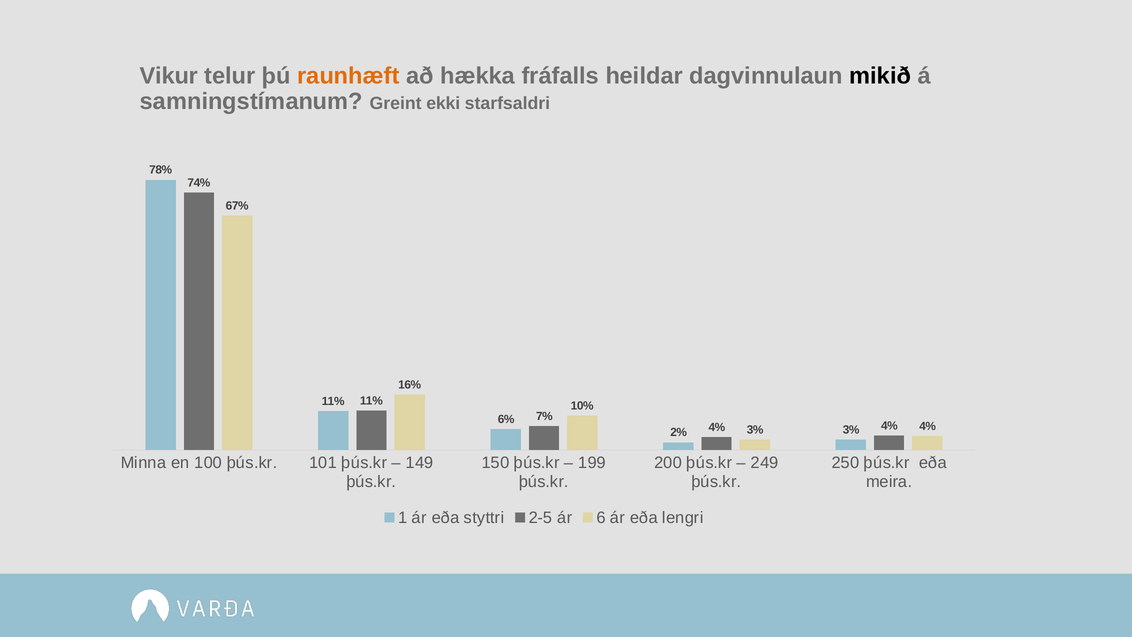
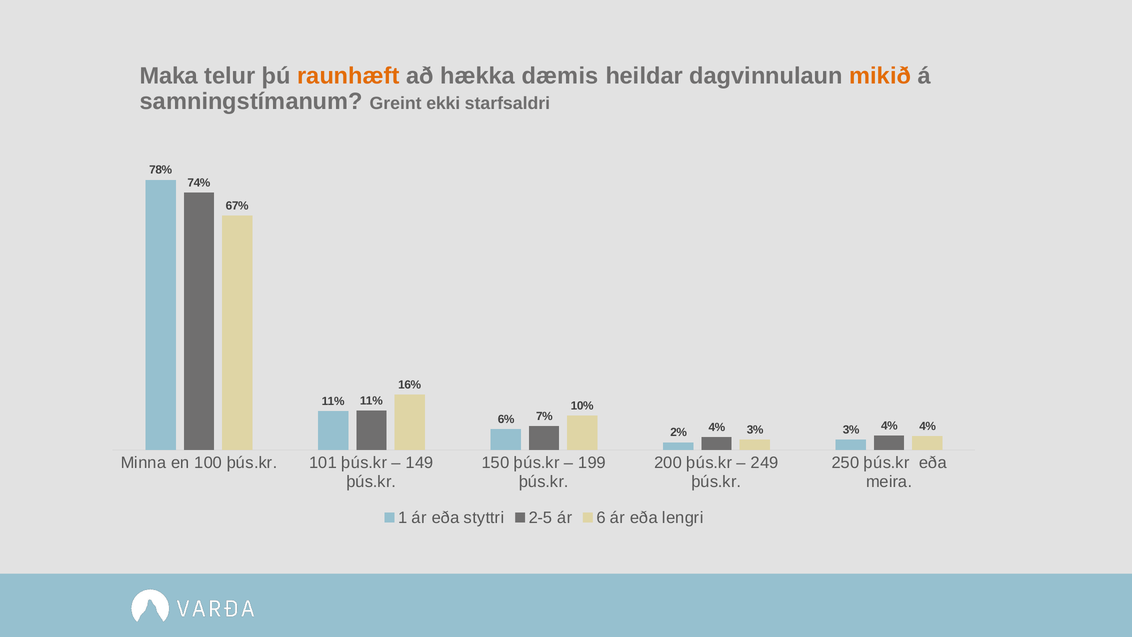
Vikur: Vikur -> Maka (169, 76)
fráfalls: fráfalls -> dæmis (560, 76)
mikið colour: black -> orange (880, 76)
